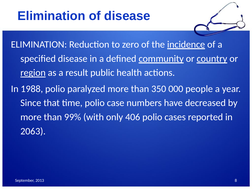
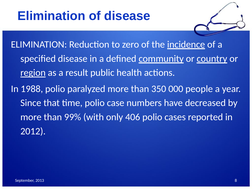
2063: 2063 -> 2012 (33, 131)
